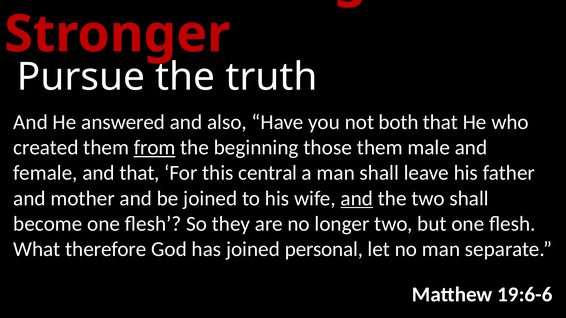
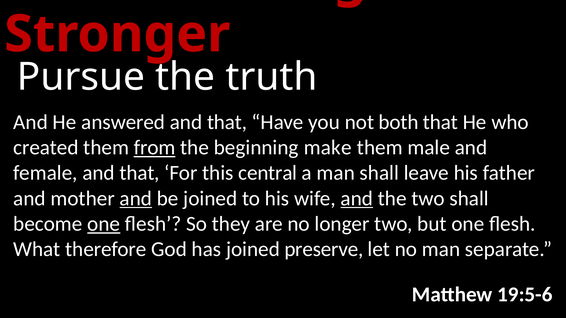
answered and also: also -> that (227, 122)
beginning those: those -> make (328, 148)
and underline: none -> present (136, 199)
one underline: none -> present (104, 224)
personal: personal -> preserve (324, 250)
19:6-6: 19:6-6 -> 19:5-6 (525, 295)
